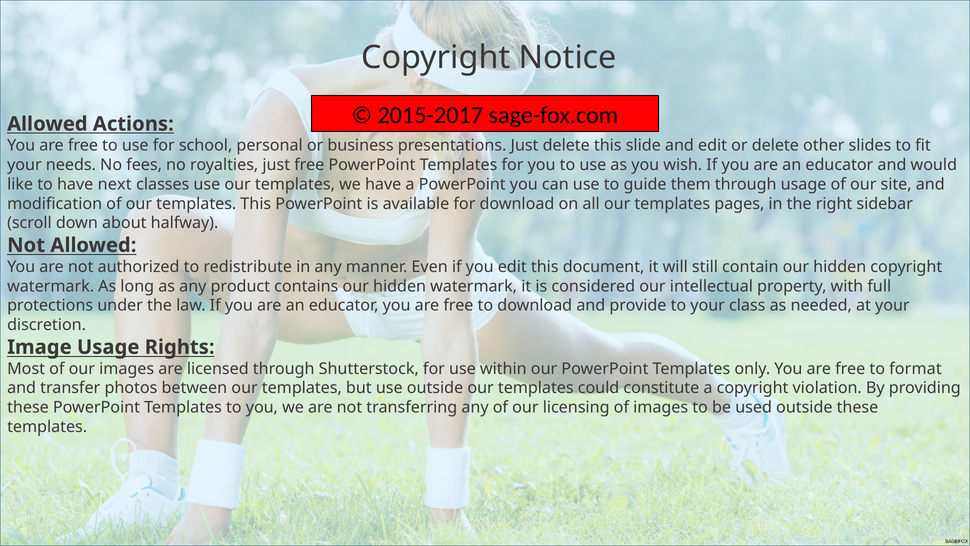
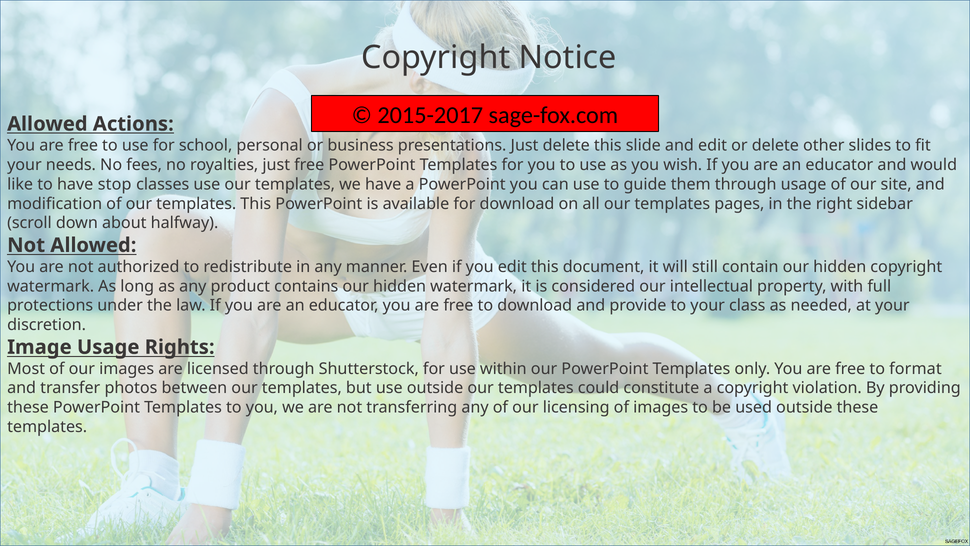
next: next -> stop (115, 184)
